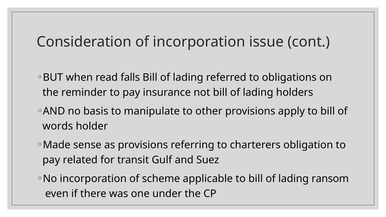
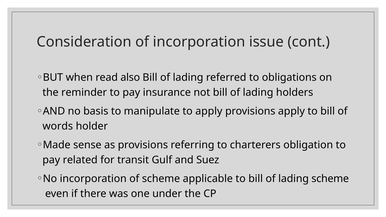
falls: falls -> also (130, 78)
to other: other -> apply (209, 111)
lading ransom: ransom -> scheme (330, 179)
